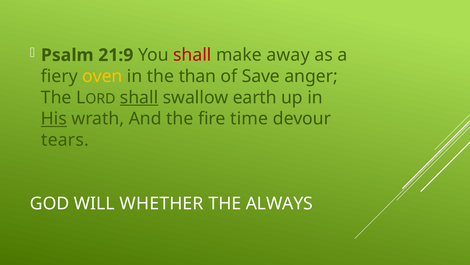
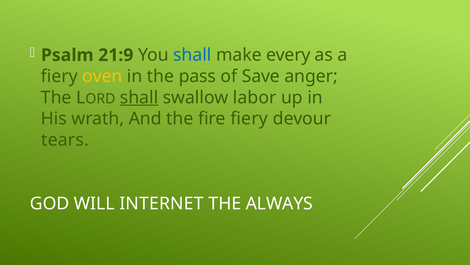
shall colour: red -> blue (192, 55)
away: away -> every (288, 55)
than: than -> pass (197, 76)
earth: earth -> labor (255, 97)
His underline: present -> none (54, 118)
fire time: time -> fiery (249, 118)
WHETHER: WHETHER -> INTERNET (162, 203)
